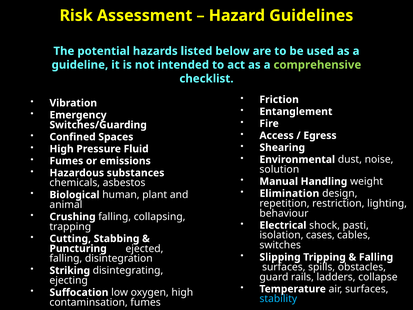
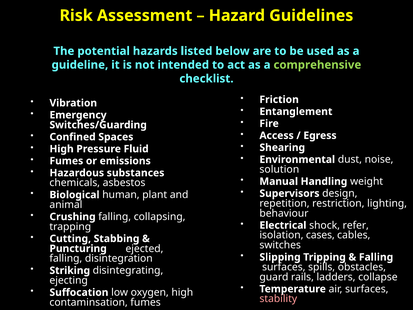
Elimination: Elimination -> Supervisors (289, 193)
pasti: pasti -> refer (356, 225)
stability colour: light blue -> pink (278, 299)
